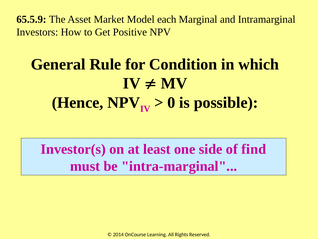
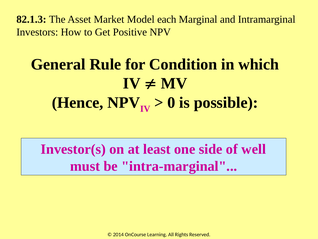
65.5.9: 65.5.9 -> 82.1.3 (31, 19)
find: find -> well (254, 149)
